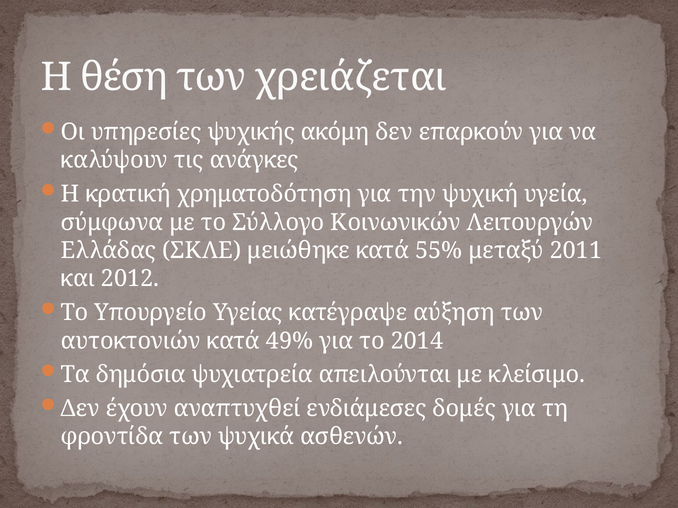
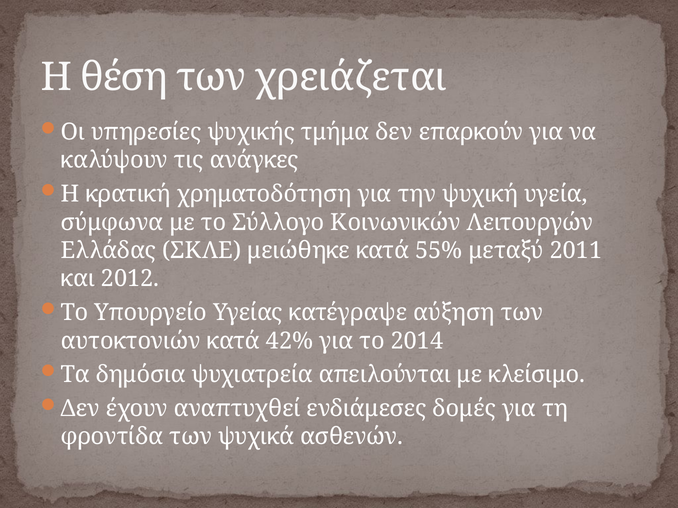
ακόμη: ακόμη -> τμήμα (335, 132)
49%: 49% -> 42% (290, 341)
